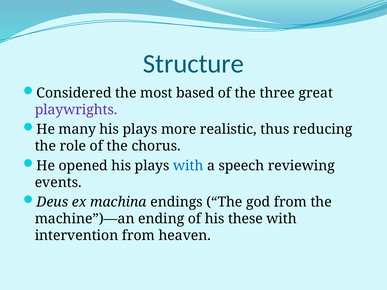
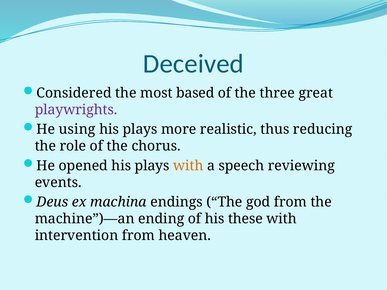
Structure: Structure -> Deceived (193, 64)
many: many -> using (77, 129)
with colour: blue -> orange (188, 166)
